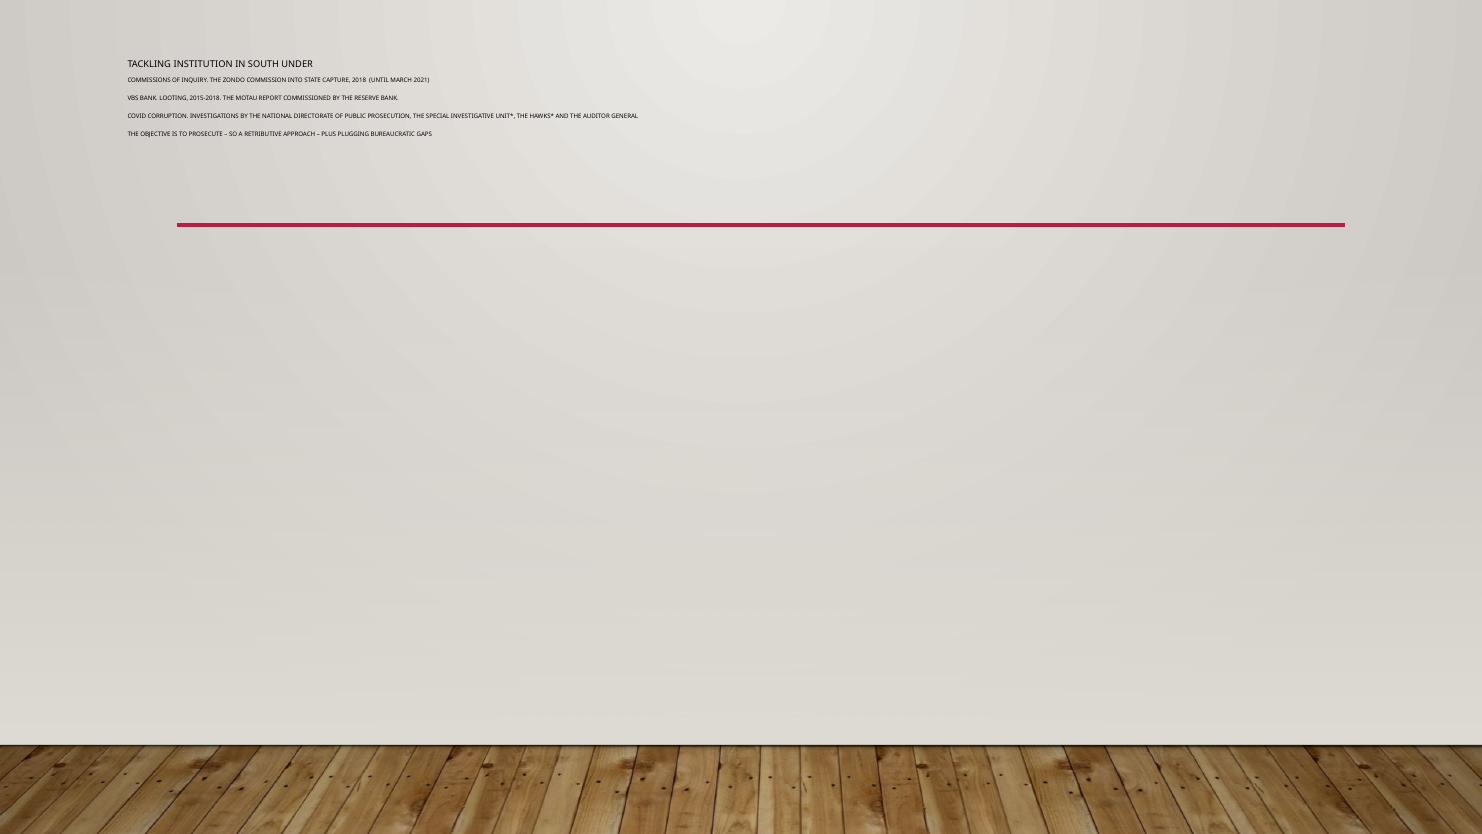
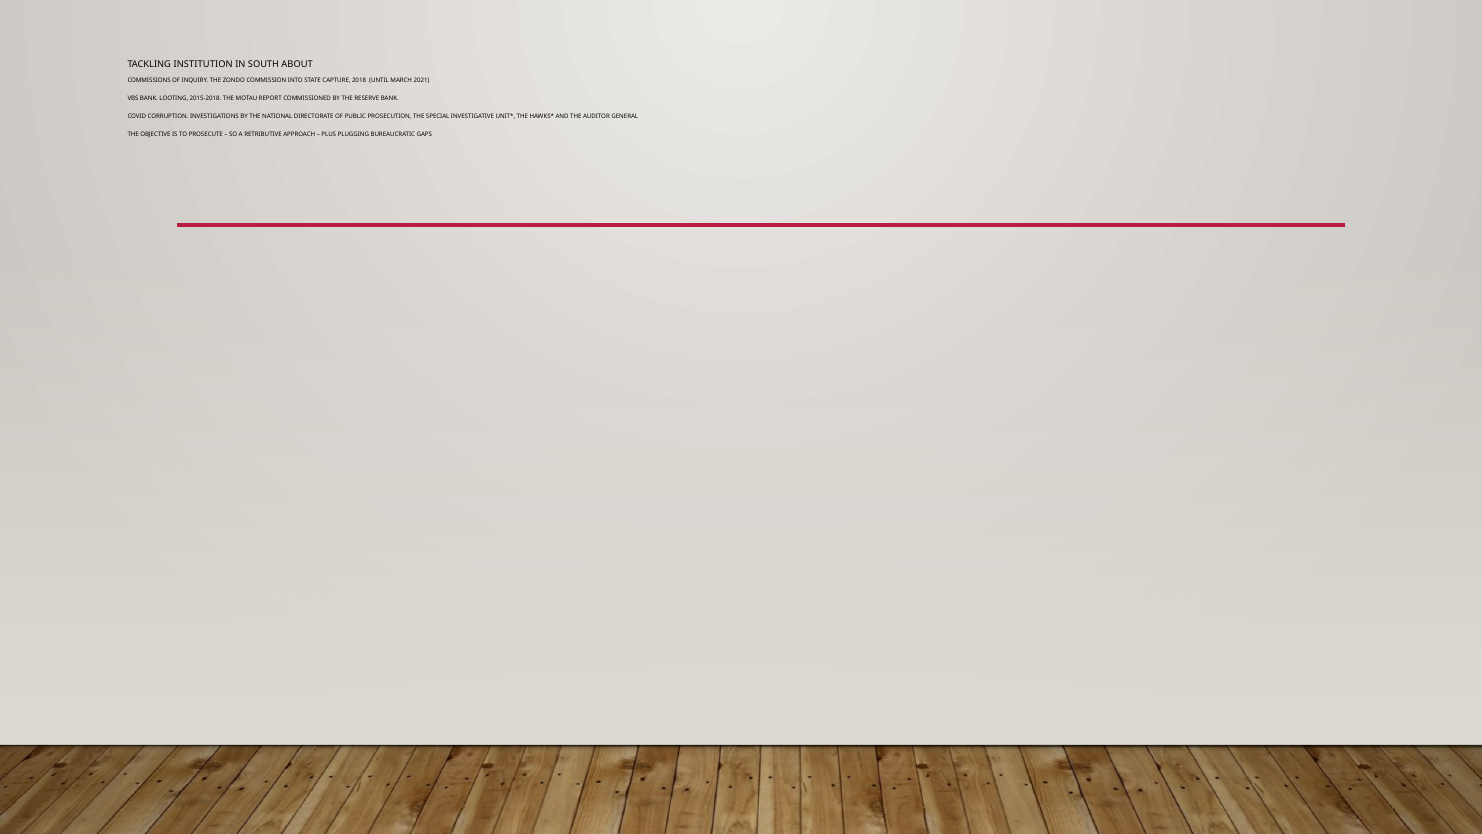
UNDER: UNDER -> ABOUT (297, 64)
